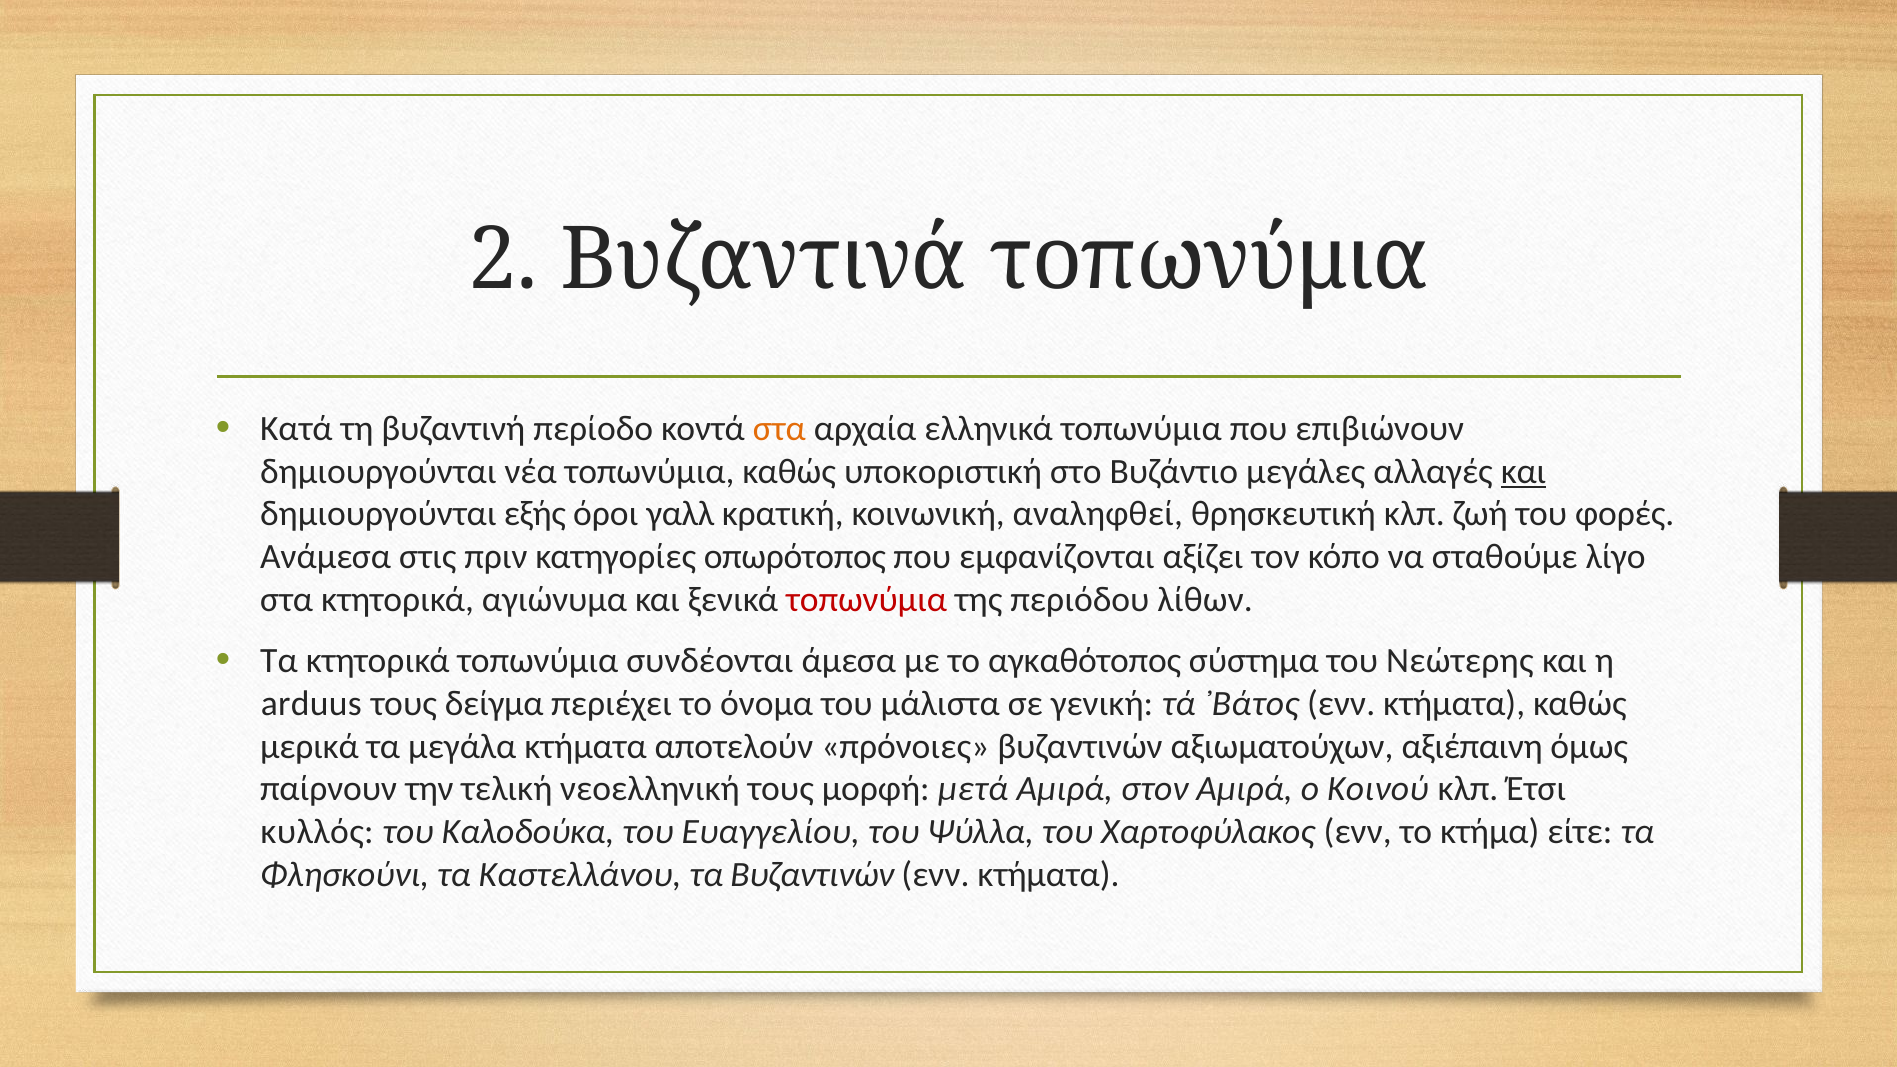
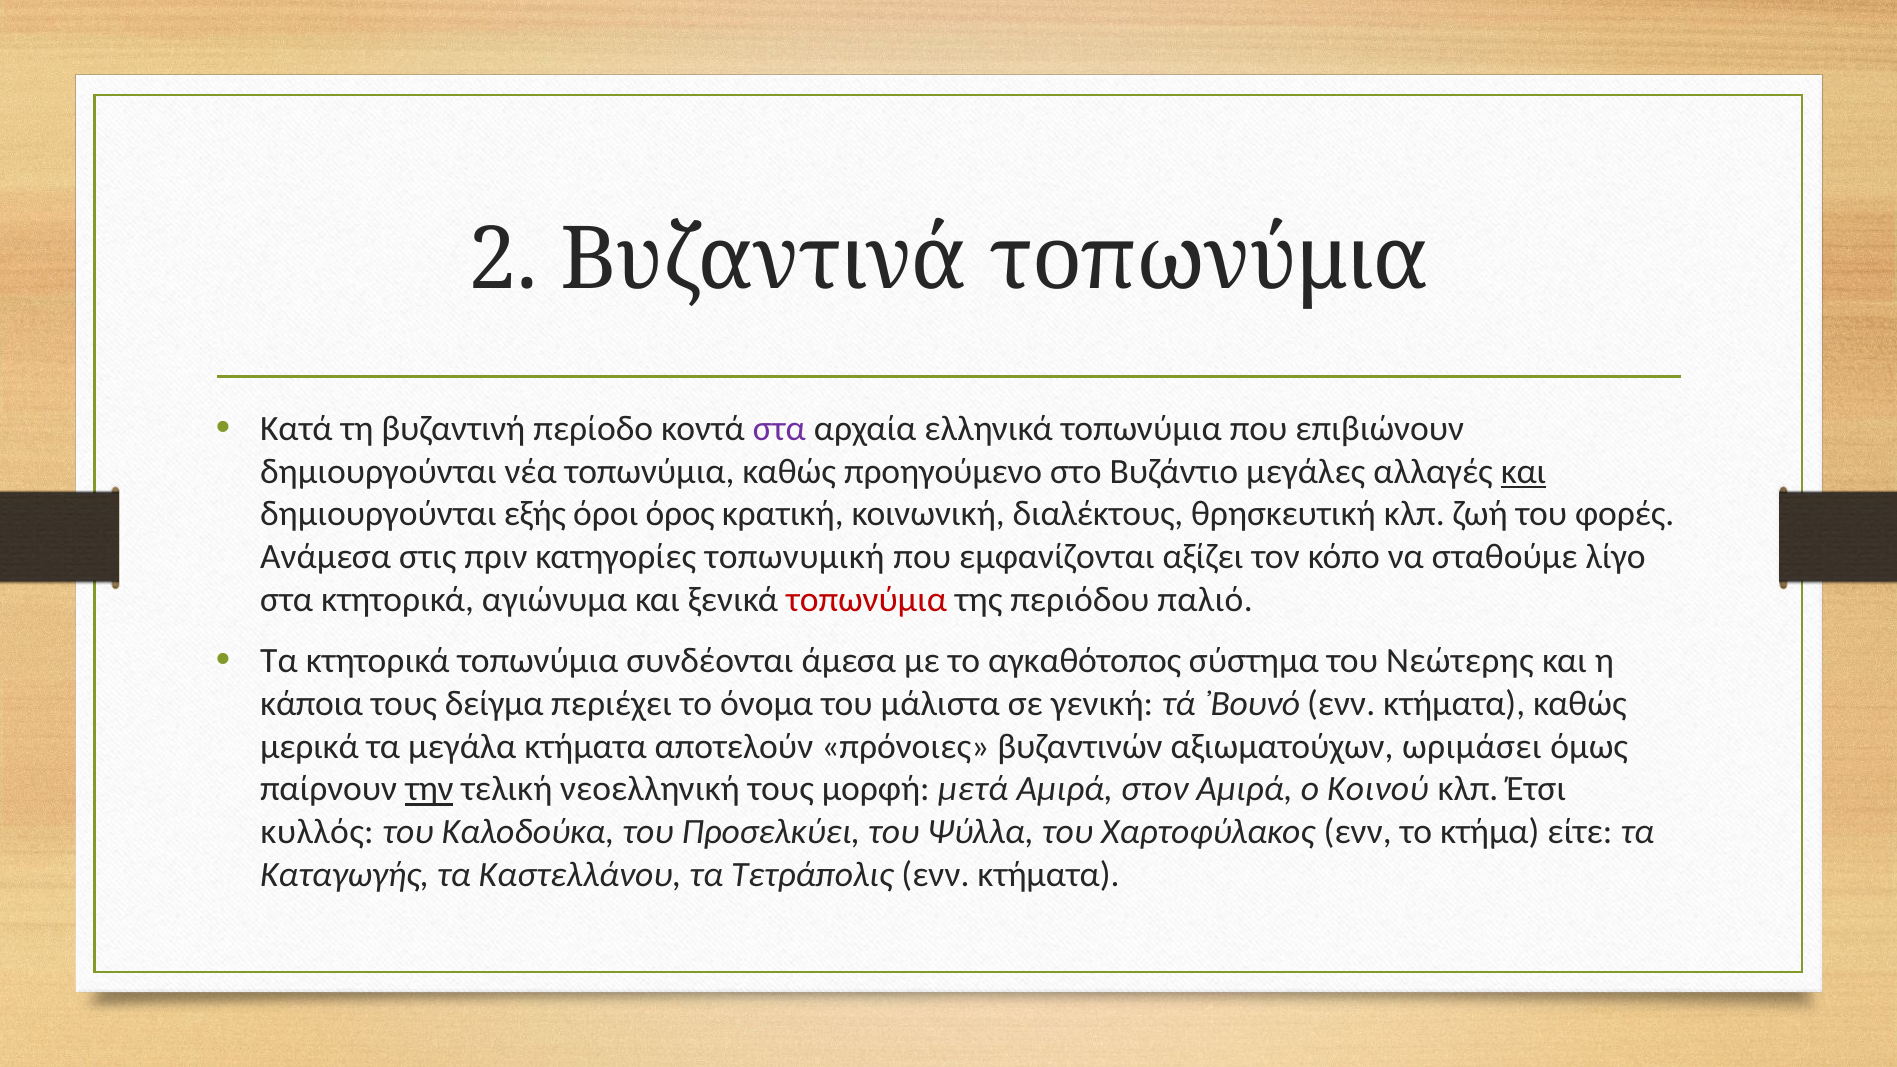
στα colour: orange -> purple (779, 429)
υποκοριστική: υποκοριστική -> προηγούμενο (943, 471)
γαλλ: γαλλ -> όρος (680, 514)
αναληφθεί: αναληφθεί -> διαλέκτους (1098, 514)
οπωρότοπος: οπωρότοπος -> τοπωνυμική (795, 557)
λίθων: λίθων -> παλιό (1205, 600)
arduus: arduus -> κάποια (312, 704)
᾿Βάτος: ᾿Βάτος -> ᾿Βουνό (1251, 704)
αξιέπαινη: αξιέπαινη -> ωριμάσει (1472, 747)
την underline: none -> present (429, 789)
Ευαγγελίου: Ευαγγελίου -> Προσελκύει (771, 832)
Φλησκούνι: Φλησκούνι -> Καταγωγής (345, 875)
τα Βυζαντινών: Βυζαντινών -> Τετράπολις (812, 875)
